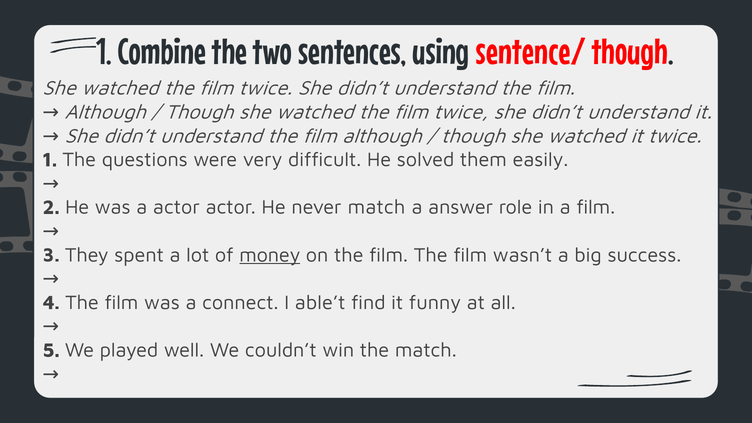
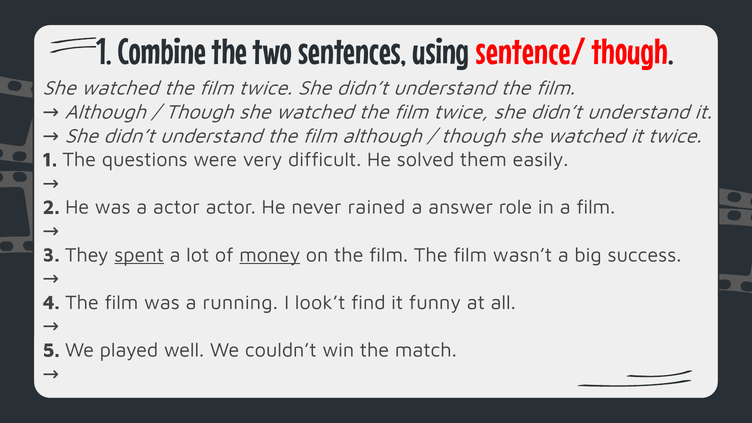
never match: match -> rained (377, 207)
spent underline: none -> present (139, 255)
connect: connect -> running (240, 303)
able’t: able’t -> look’t (320, 303)
